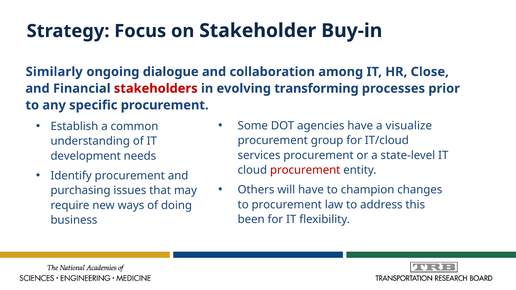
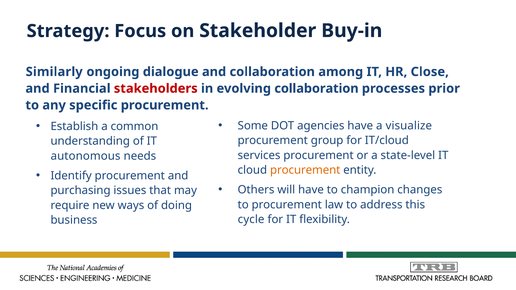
evolving transforming: transforming -> collaboration (316, 89)
development: development -> autonomous (86, 156)
procurement colour: red -> orange (305, 170)
been: been -> cycle (251, 220)
